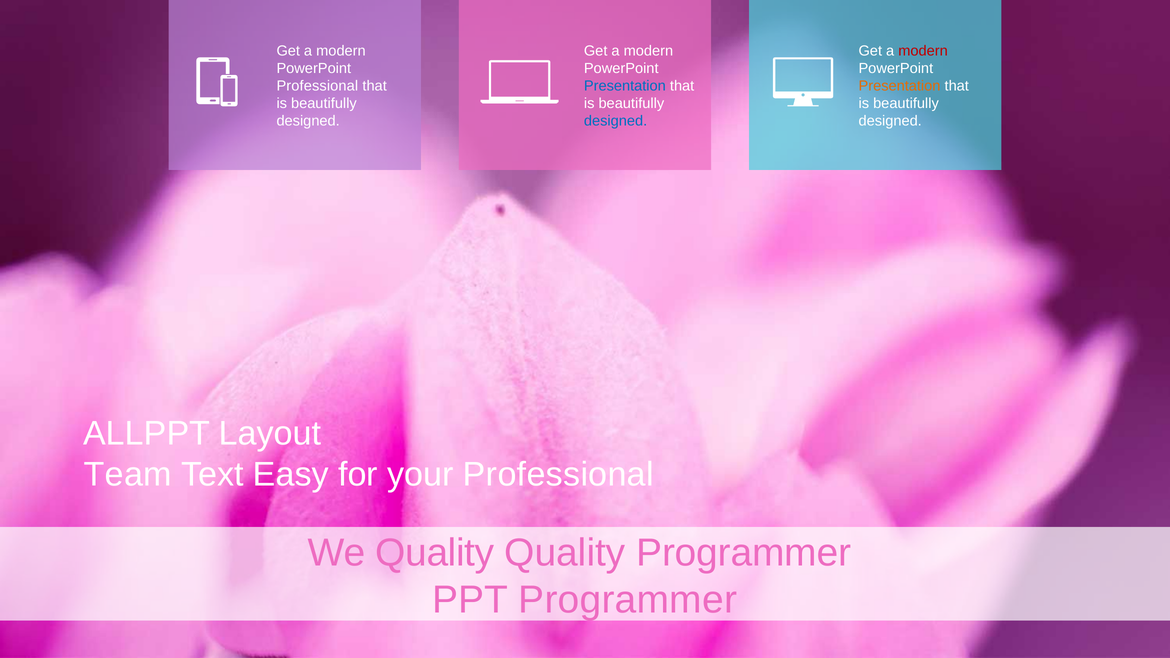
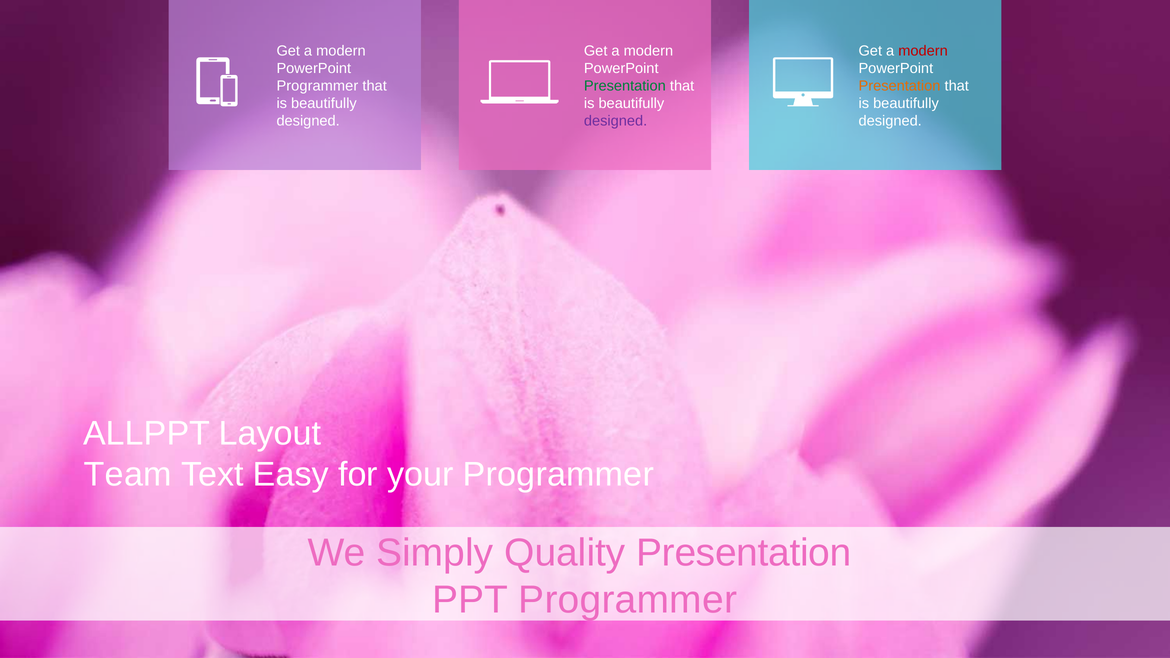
Professional: Professional -> Programmer (317, 86)
Presentation colour: blue -> green (625, 86)
designed colour: blue -> purple (616, 121)
your Professional: Professional -> Programmer (558, 475)
We Quality: Quality -> Simply (435, 553)
Quality Programmer: Programmer -> Presentation (744, 553)
